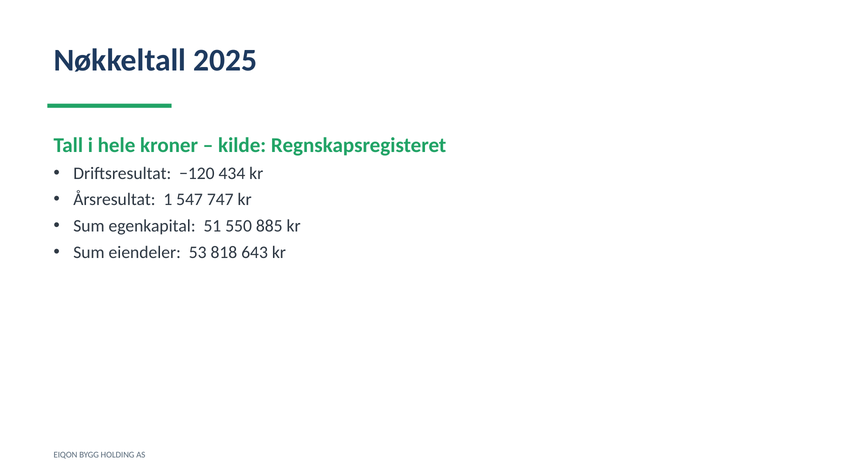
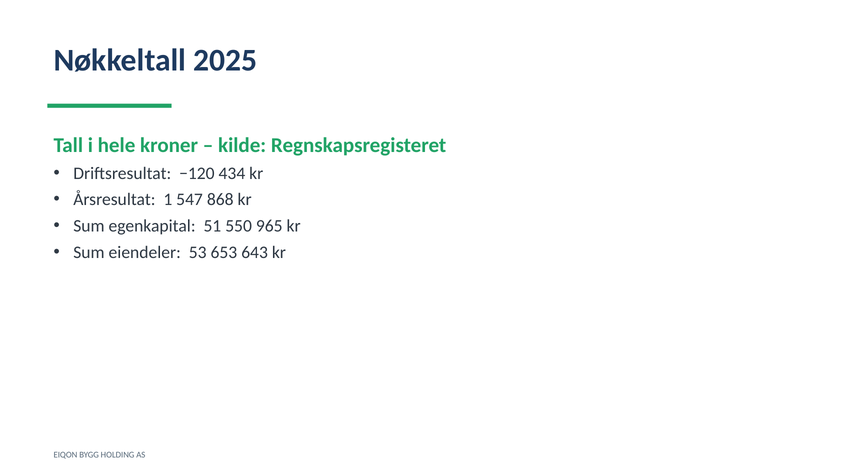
747: 747 -> 868 (220, 199)
885: 885 -> 965 (269, 226)
818: 818 -> 653 (224, 252)
